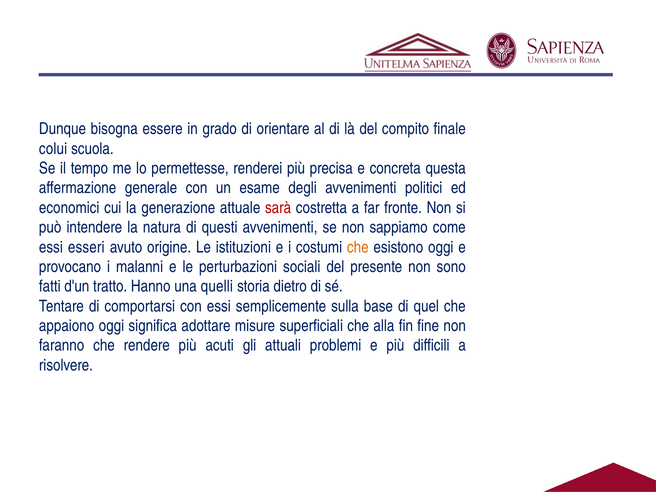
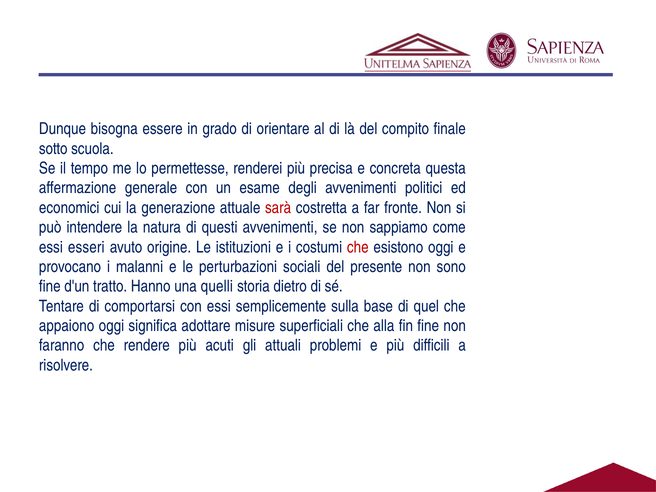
colui: colui -> sotto (53, 149)
che colour: orange -> red (358, 247)
fatti: fatti -> fine (50, 286)
